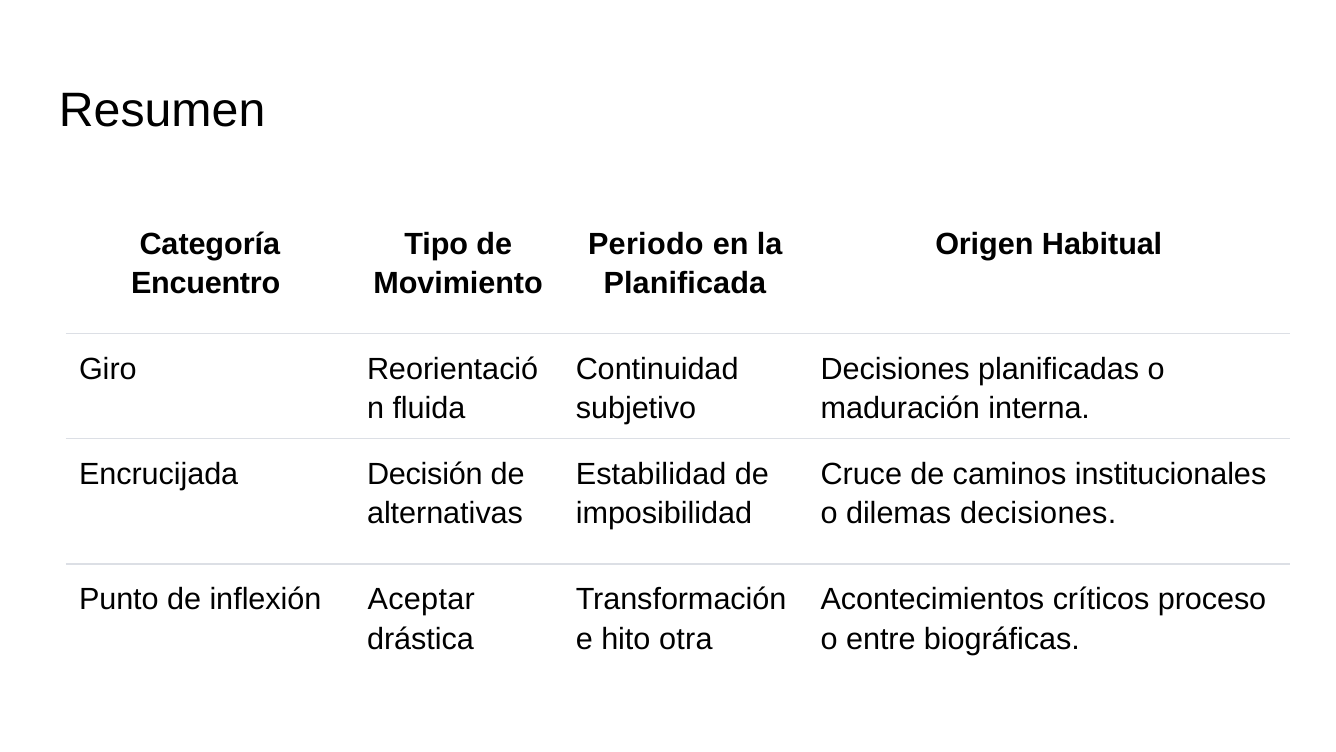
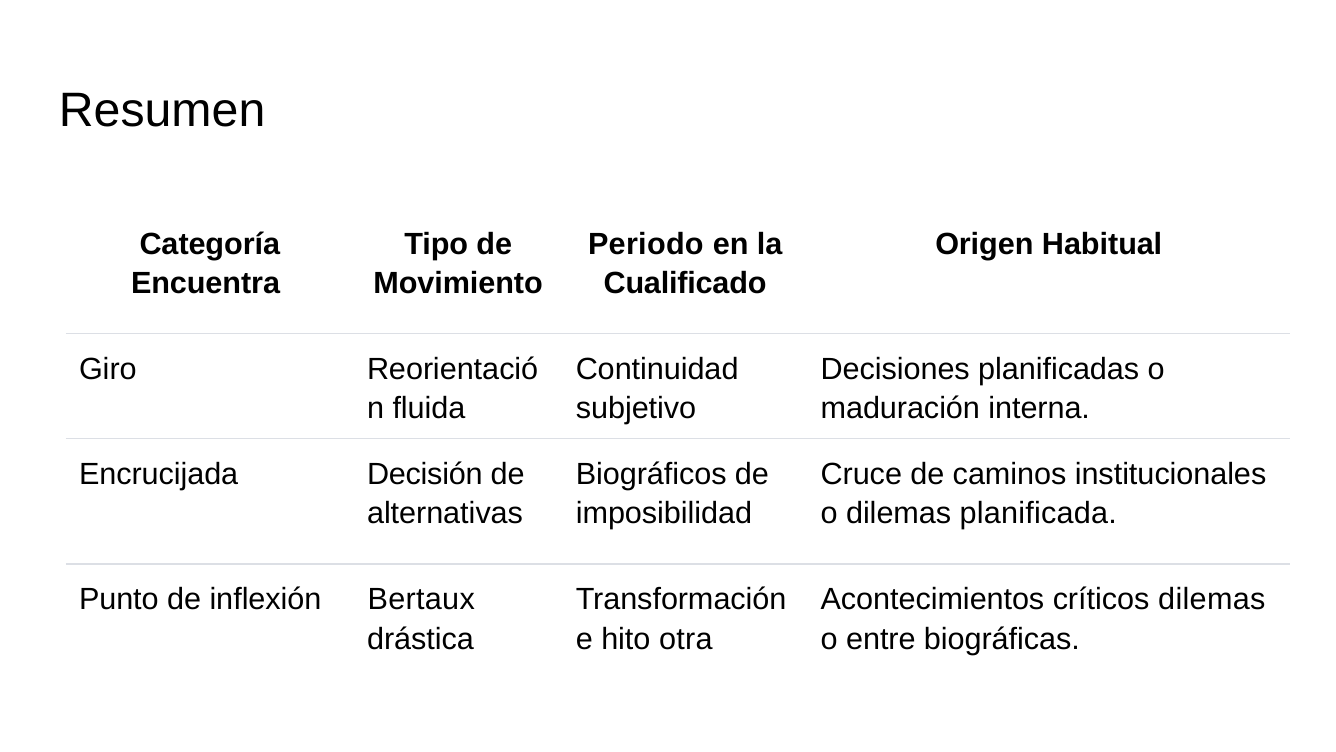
Encuentro: Encuentro -> Encuentra (206, 283)
Planificada: Planificada -> Cualificado (685, 283)
Estabilidad: Estabilidad -> Biográficos (651, 474)
dilemas decisiones: decisiones -> planificada (1038, 513)
Aceptar: Aceptar -> Bertaux (421, 600)
críticos proceso: proceso -> dilemas (1212, 600)
